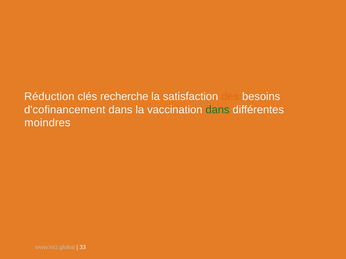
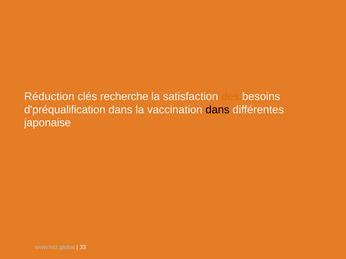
d'cofinancement: d'cofinancement -> d'préqualification (65, 110)
dans colour: green -> black (218, 110)
moindres: moindres -> japonaise (48, 123)
